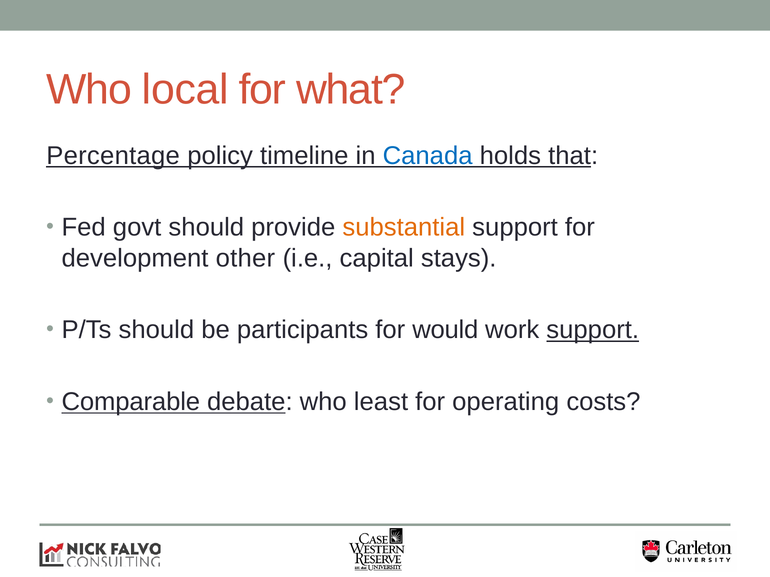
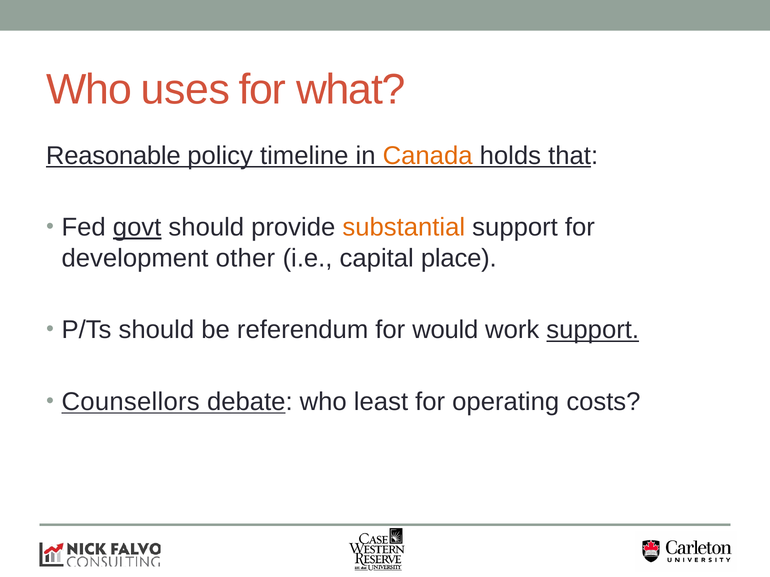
local: local -> uses (185, 90)
Percentage: Percentage -> Reasonable (113, 156)
Canada colour: blue -> orange (428, 156)
govt underline: none -> present (137, 228)
stays: stays -> place (459, 258)
participants: participants -> referendum (303, 330)
Comparable: Comparable -> Counsellors (131, 402)
